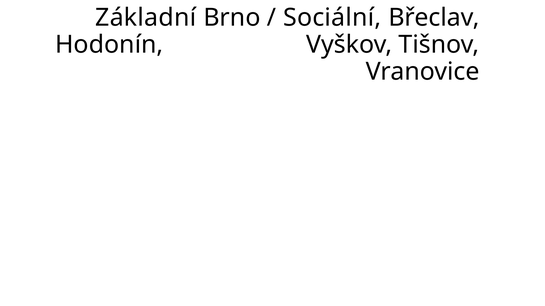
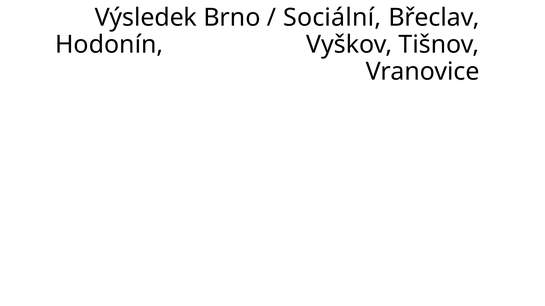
Základní: Základní -> Výsledek (146, 18)
